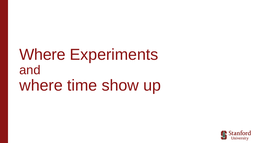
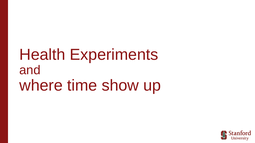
Where: Where -> Health (42, 55)
